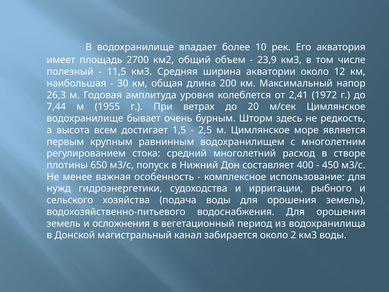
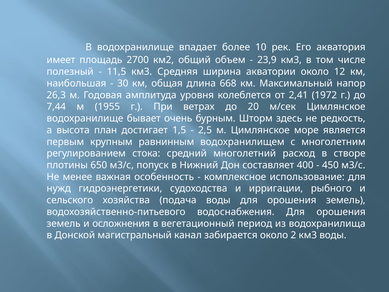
200: 200 -> 668 (228, 83)
всем: всем -> план (106, 130)
